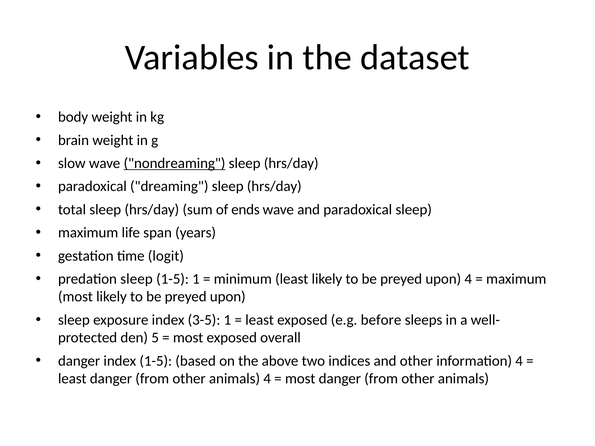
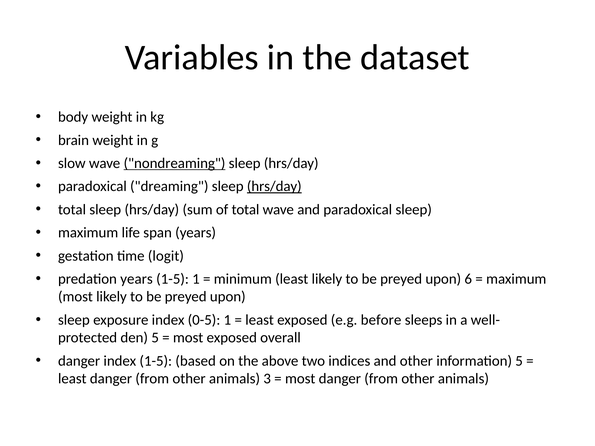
hrs/day underline: none -> present (274, 186)
of ends: ends -> total (245, 210)
predation sleep: sleep -> years (137, 279)
upon 4: 4 -> 6 (468, 279)
3-5: 3-5 -> 0-5 (204, 320)
information 4: 4 -> 5 (519, 361)
animals 4: 4 -> 3 (267, 379)
